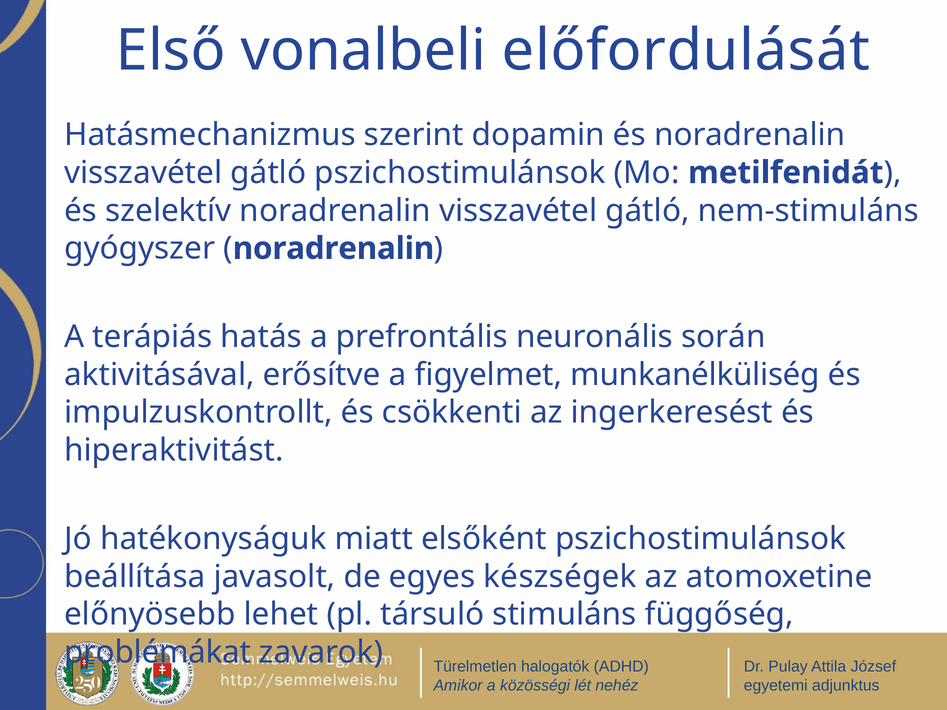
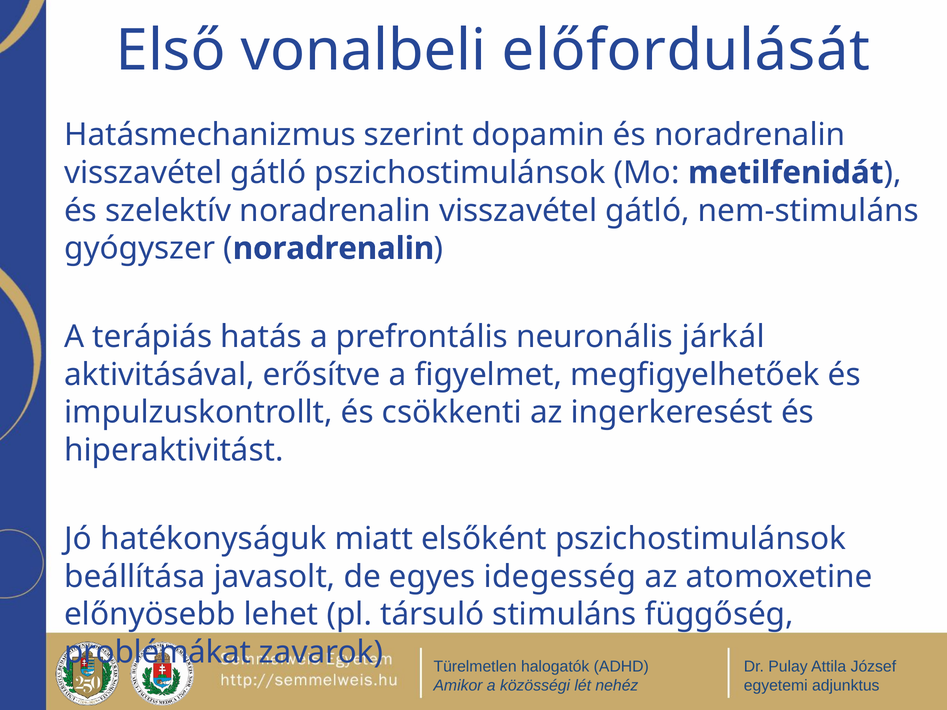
során: során -> járkál (723, 337)
munkanélküliség: munkanélküliség -> megfigyelhetőek (695, 375)
készségek: készségek -> idegesség (560, 577)
